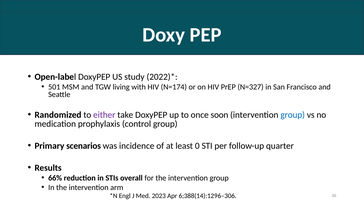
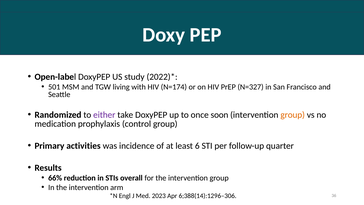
group colour: blue -> orange (293, 115)
scenarios: scenarios -> activities (83, 146)
0: 0 -> 6 (197, 146)
